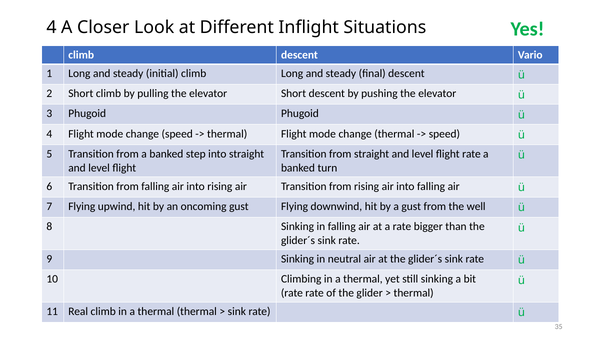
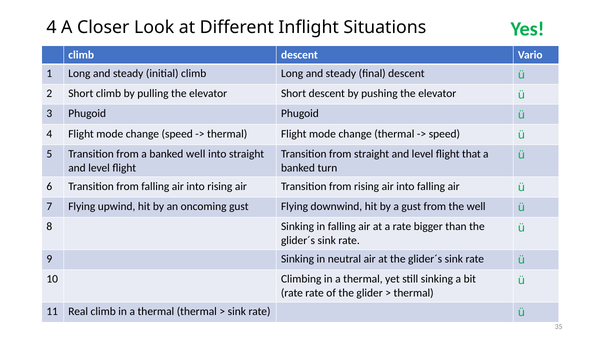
banked step: step -> well (196, 154)
flight rate: rate -> that (471, 154)
